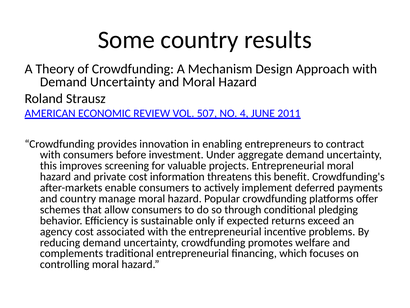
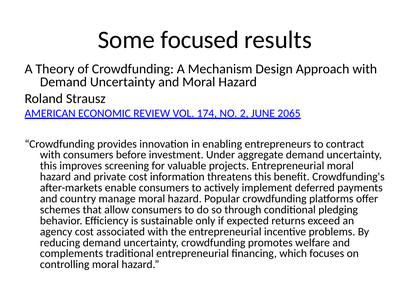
Some country: country -> focused (200, 40)
507: 507 -> 174 (207, 113)
4: 4 -> 2 (244, 113)
2011: 2011 -> 2065 (289, 113)
